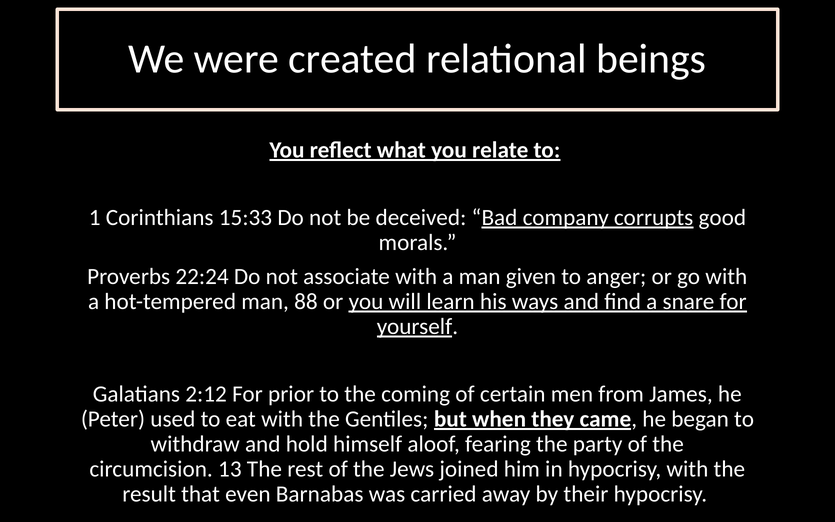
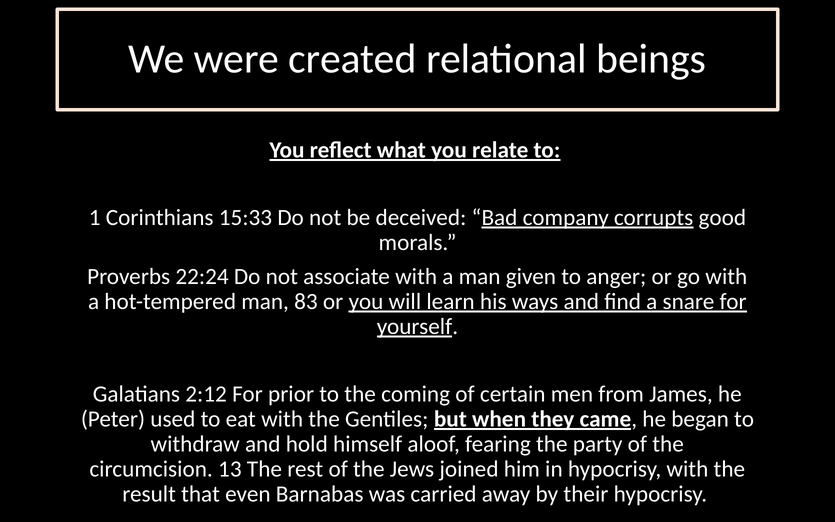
88: 88 -> 83 (306, 301)
